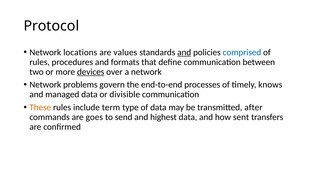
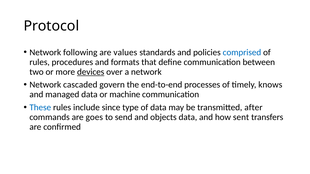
locations: locations -> following (80, 52)
and underline: present -> none (184, 52)
problems: problems -> cascaded (80, 85)
divisible: divisible -> machine (125, 95)
These colour: orange -> blue (40, 108)
term: term -> since (111, 108)
highest: highest -> objects (163, 117)
